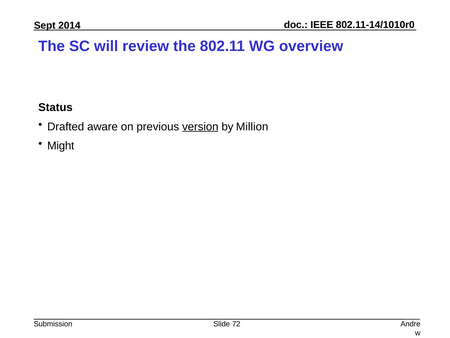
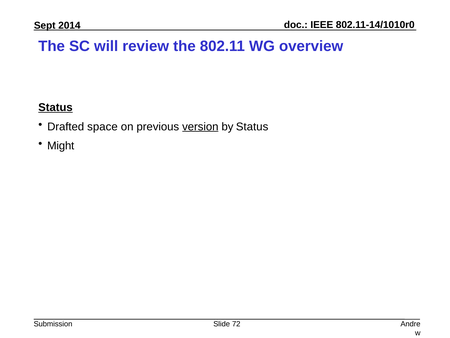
Status underline: none -> present (55, 107)
aware: aware -> space (102, 126)
by Million: Million -> Status (252, 126)
